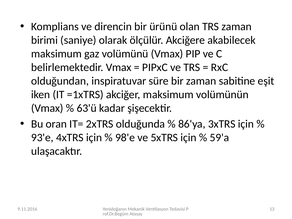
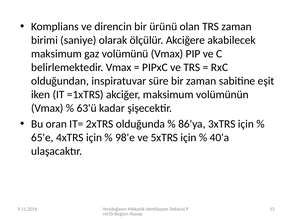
93'e: 93'e -> 65'e (42, 138)
59'a: 59'a -> 40'a (219, 138)
